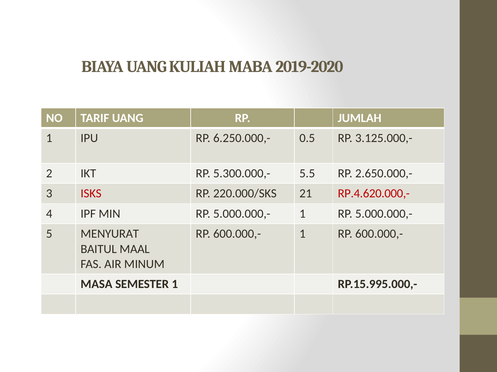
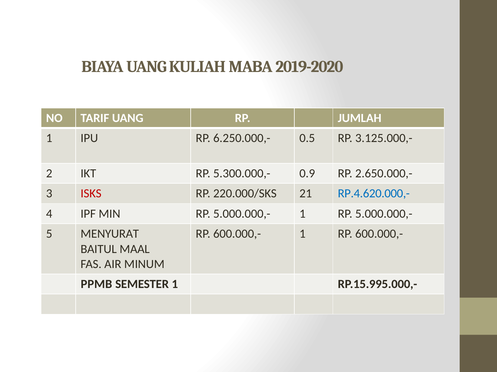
5.5: 5.5 -> 0.9 (307, 174)
RP.4.620.000,- colour: red -> blue (374, 194)
MASA: MASA -> PPMB (96, 285)
